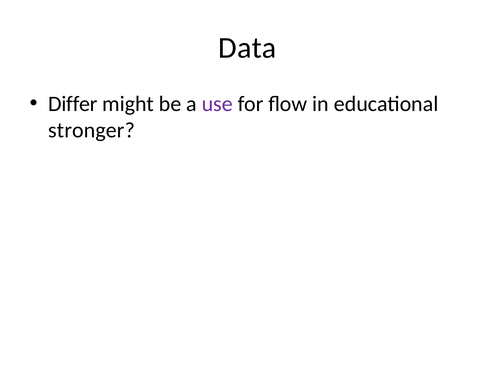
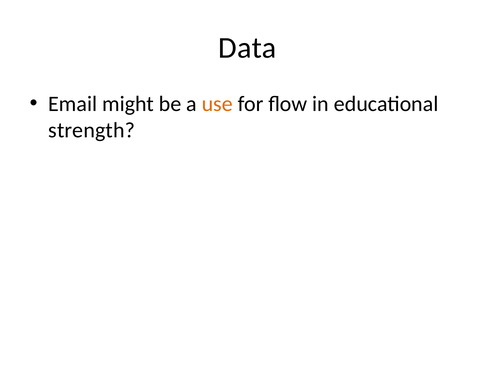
Differ: Differ -> Email (73, 104)
use colour: purple -> orange (217, 104)
stronger: stronger -> strength (92, 130)
